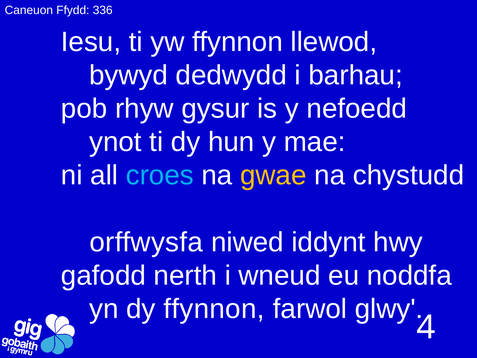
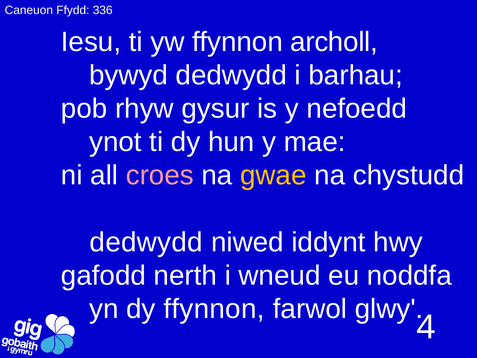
llewod: llewod -> archoll (334, 42)
croes colour: light blue -> pink (160, 175)
orffwysfa: orffwysfa -> dedwydd (146, 242)
